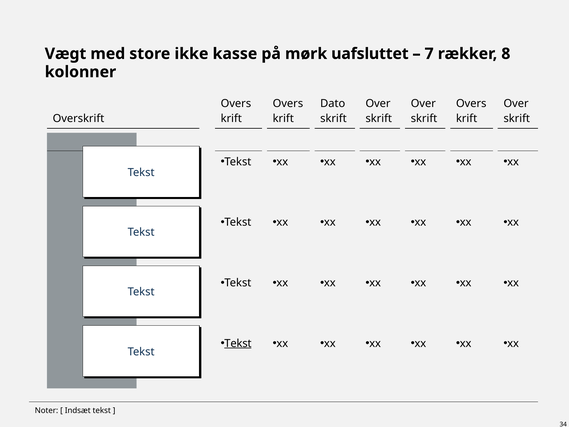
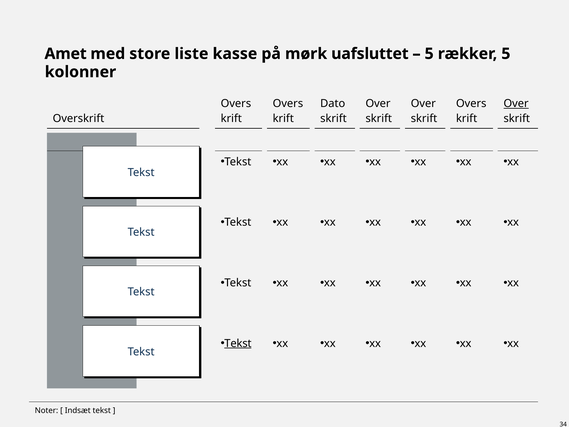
Vægt: Vægt -> Amet (66, 54)
ikke: ikke -> liste (191, 54)
7: 7 -> 5 (429, 54)
rækker 8: 8 -> 5 (506, 54)
Over underline: none -> present (516, 103)
